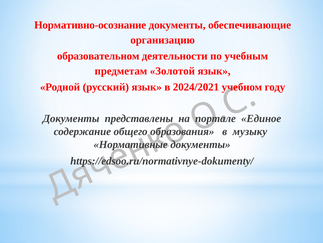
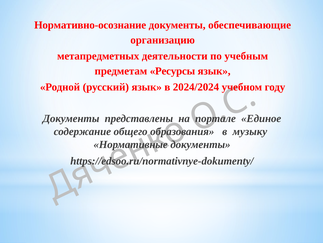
образовательном: образовательном -> метапредметных (98, 56)
Золотой: Золотой -> Ресурсы (172, 71)
2024/2021: 2024/2021 -> 2024/2024 (196, 87)
